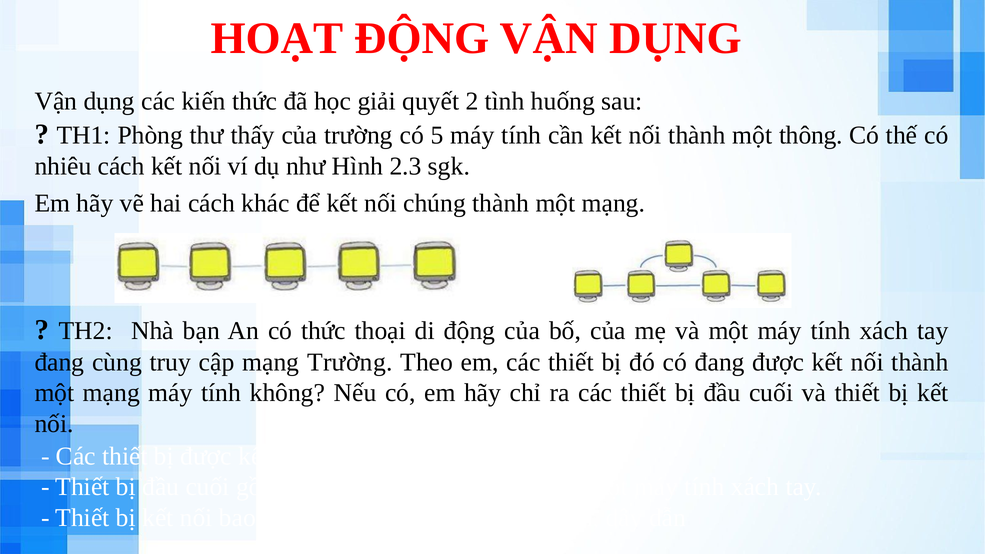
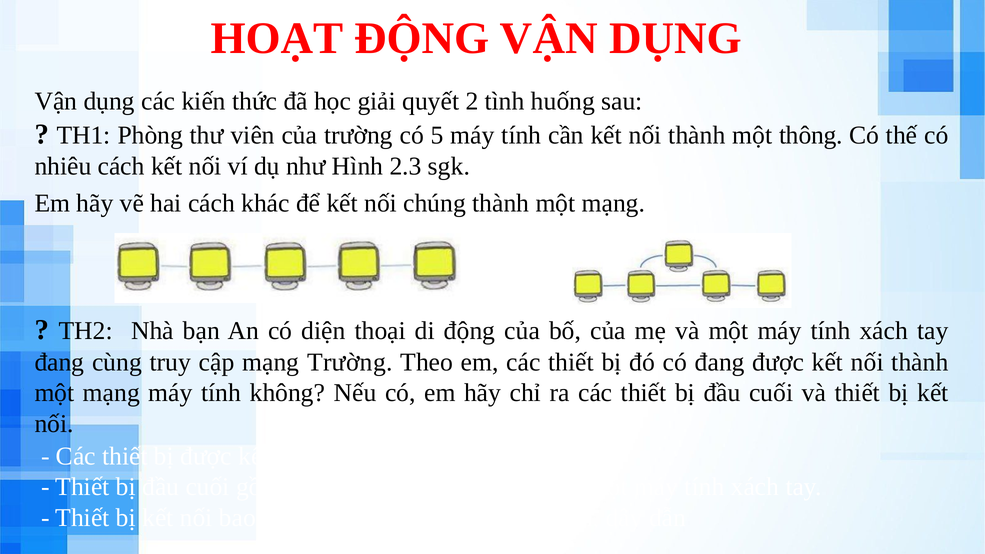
thấy: thấy -> viên (253, 135)
có thức: thức -> diện (323, 331)
